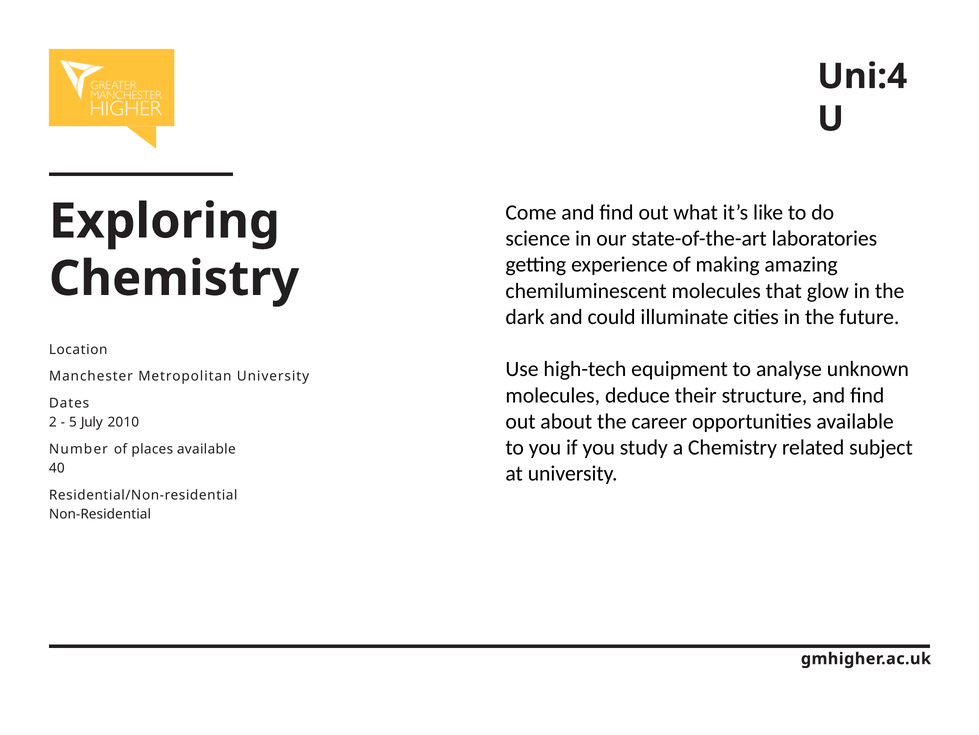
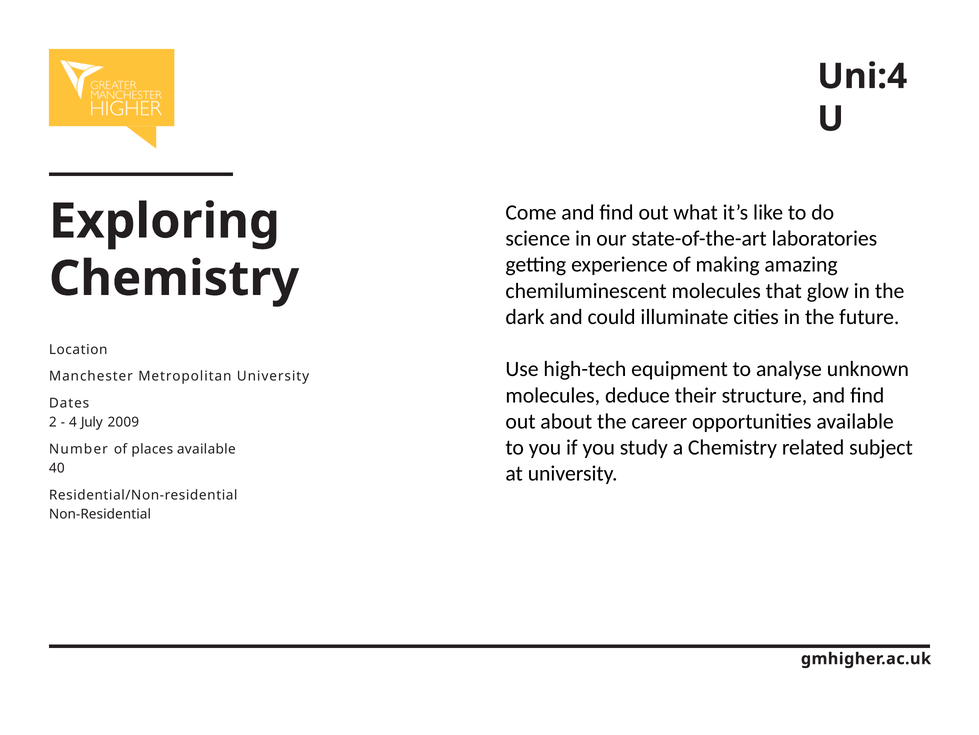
5: 5 -> 4 (73, 422)
2010: 2010 -> 2009 (123, 422)
